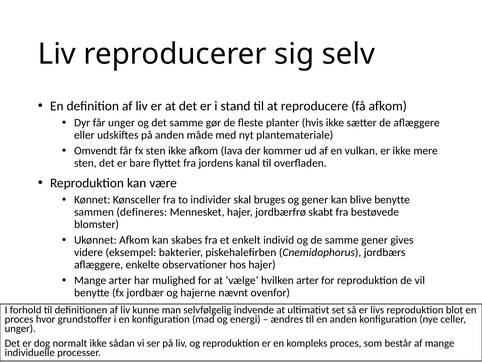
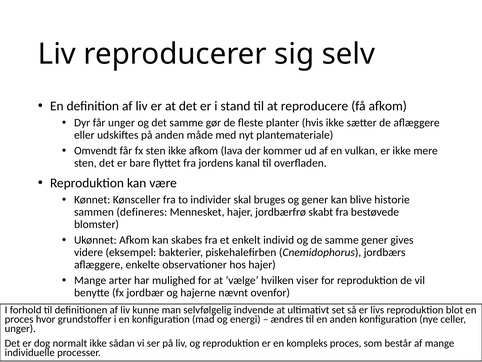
blive benytte: benytte -> historie (392, 200)
hvilken arter: arter -> viser (307, 280)
